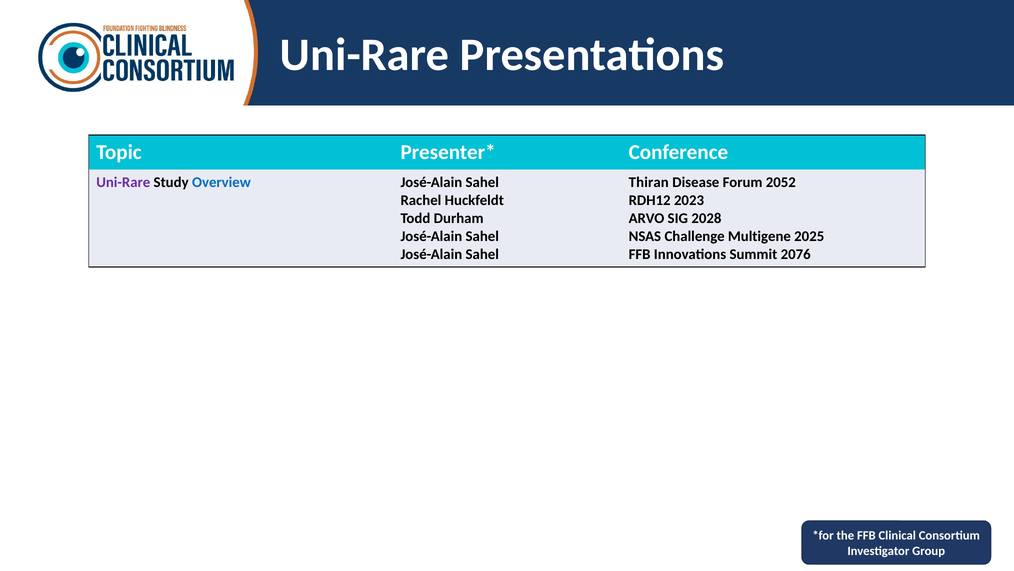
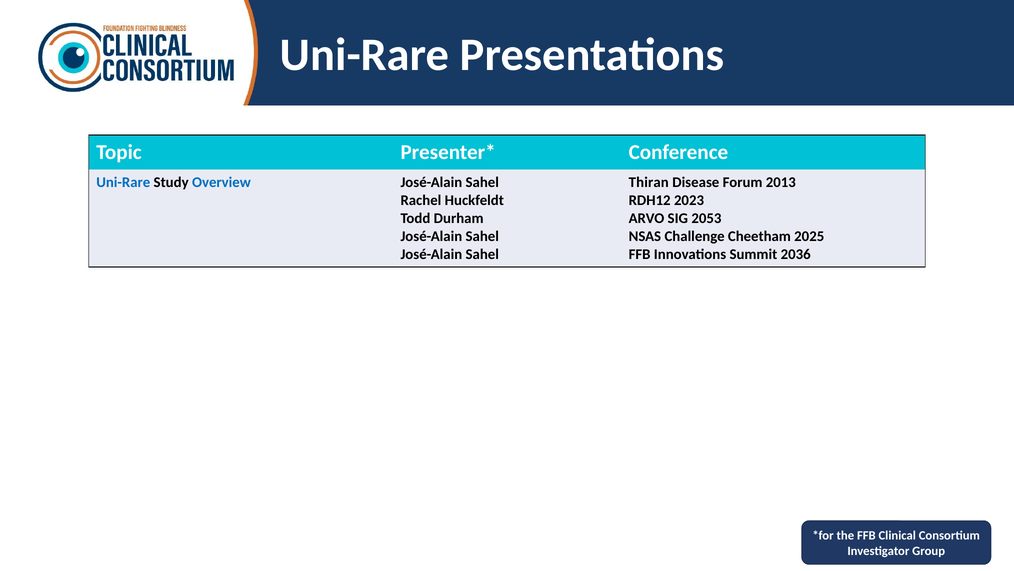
Uni-Rare colour: purple -> blue (123, 182)
2052: 2052 -> 2013 (781, 182)
2028: 2028 -> 2053 (706, 218)
Multigene: Multigene -> Cheetham (759, 236)
2076: 2076 -> 2036 (796, 254)
